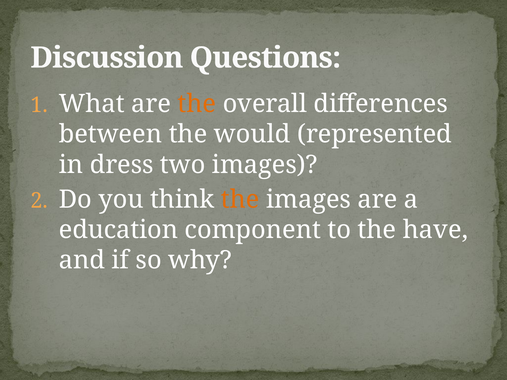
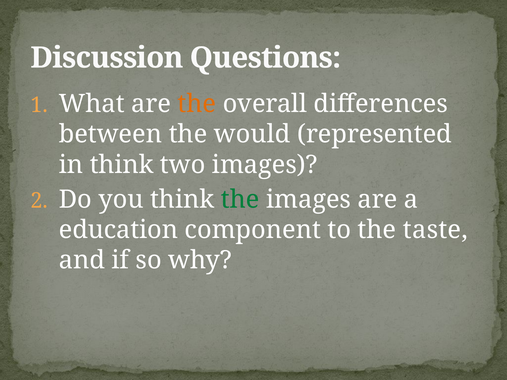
in dress: dress -> think (122, 165)
the colour: orange -> green (240, 199)
have: have -> taste (435, 230)
